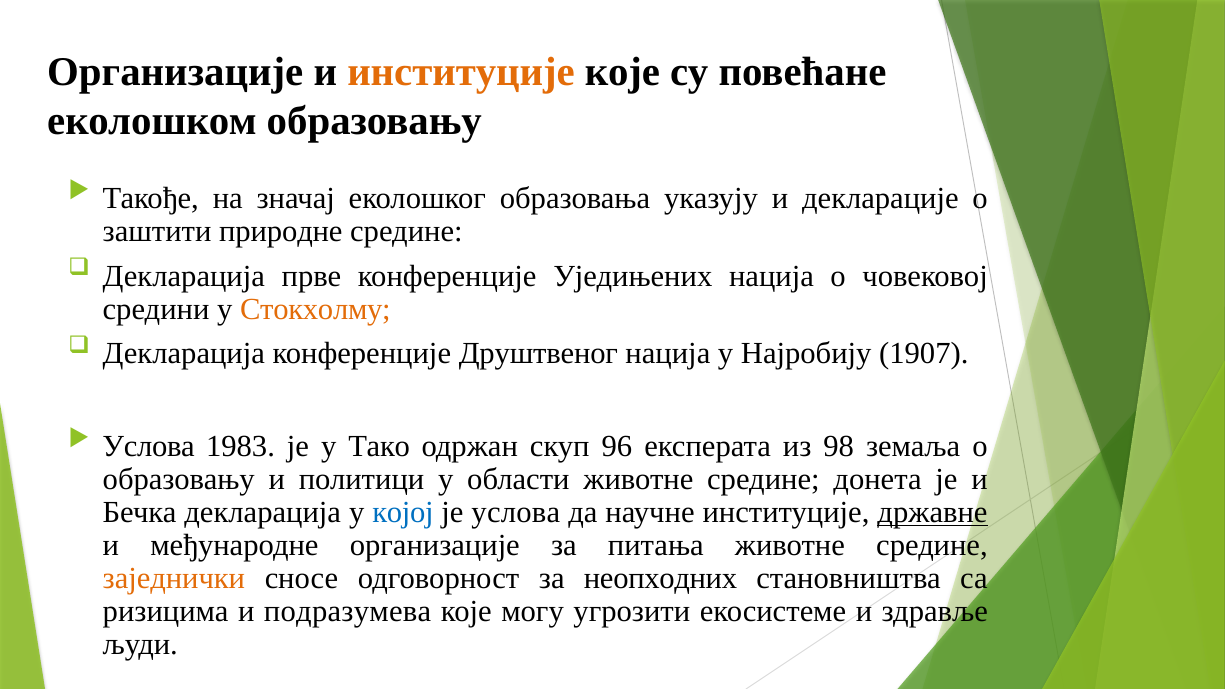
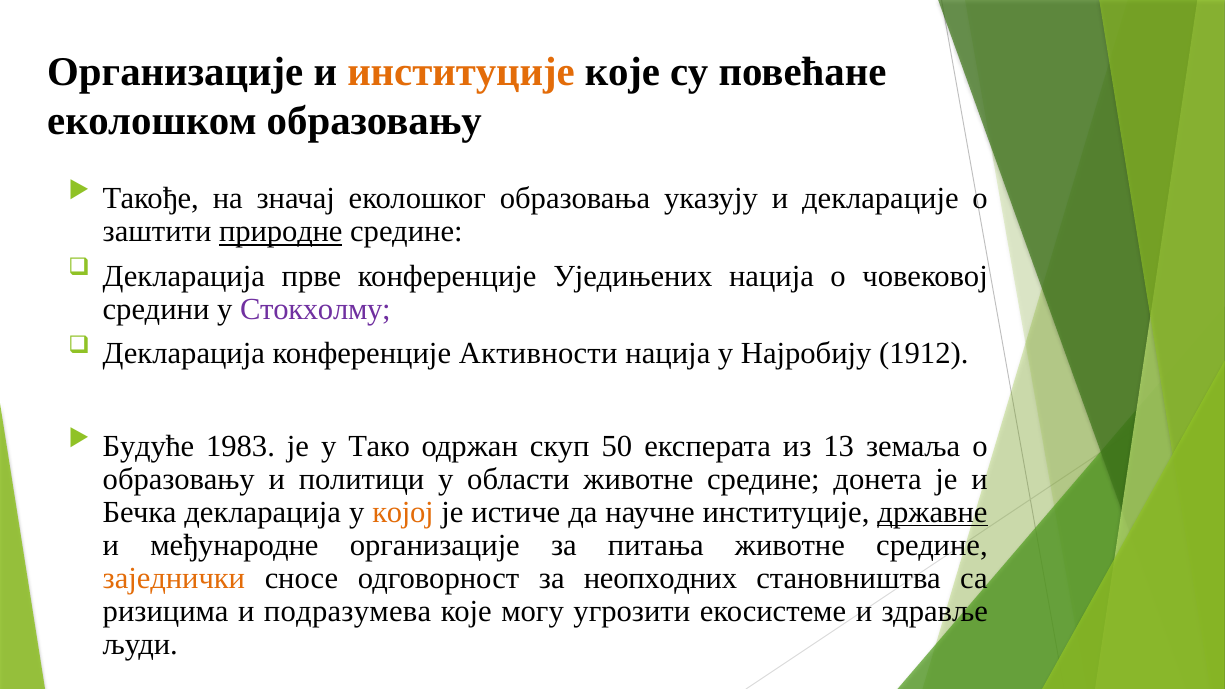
природне underline: none -> present (281, 231)
Стокхолму colour: orange -> purple (315, 309)
Друштвеног: Друштвеног -> Активности (538, 354)
1907: 1907 -> 1912 (924, 354)
Услова: Услова -> Будуће (149, 446)
96: 96 -> 50 (617, 446)
98: 98 -> 13 (839, 446)
којој colour: blue -> orange (403, 512)
је услова: услова -> истиче (516, 512)
